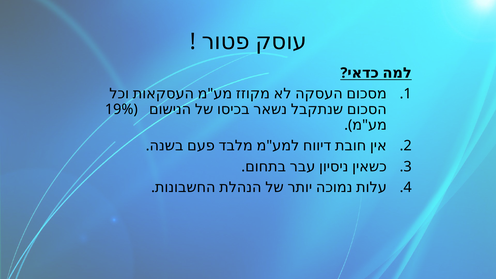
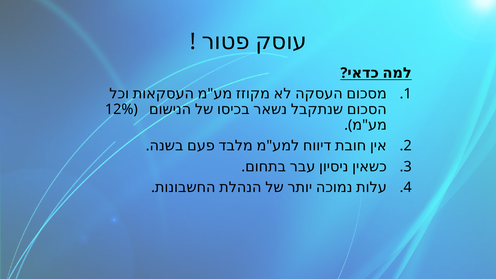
19%: 19% -> 12% (119, 109)
